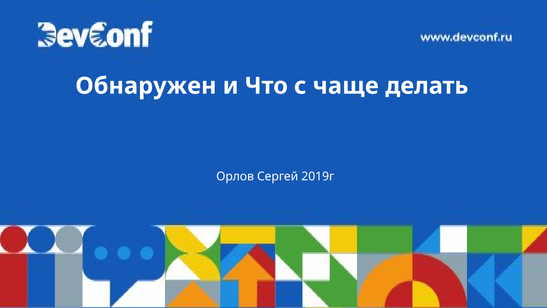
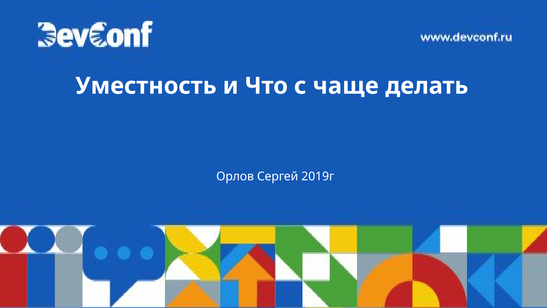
Обнаружен: Обнаружен -> Уместность (146, 86)
